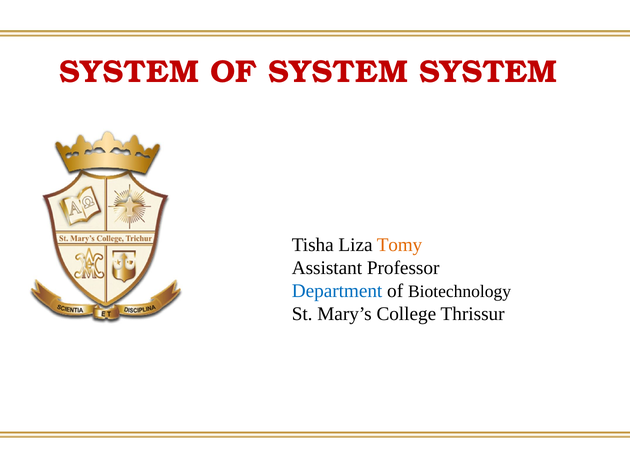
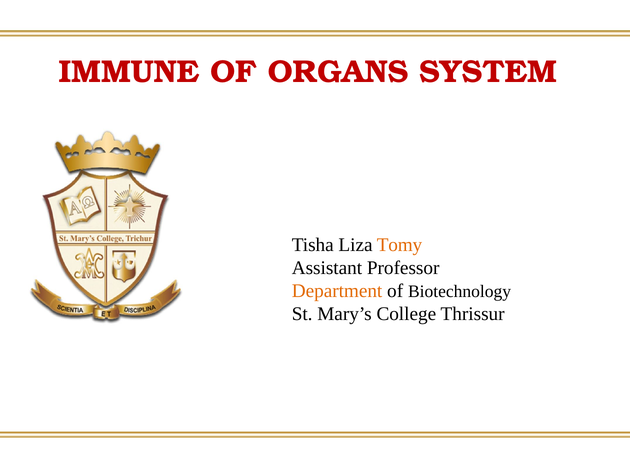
SYSTEM: SYSTEM -> IMMUNE (129, 72)
OF SYSTEM: SYSTEM -> ORGANS (338, 72)
Department colour: blue -> orange (337, 291)
